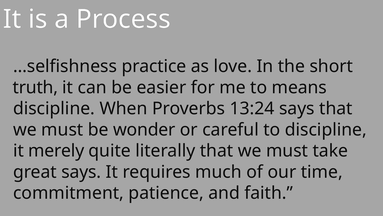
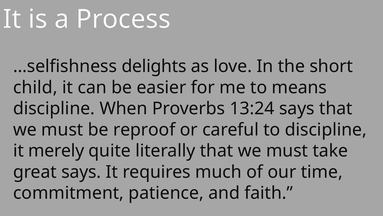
practice: practice -> delights (154, 66)
truth: truth -> child (35, 87)
wonder: wonder -> reproof (144, 129)
